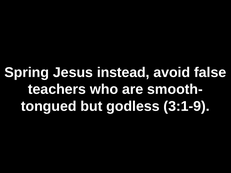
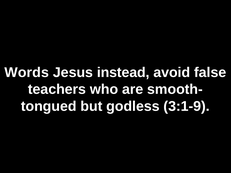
Spring: Spring -> Words (27, 72)
